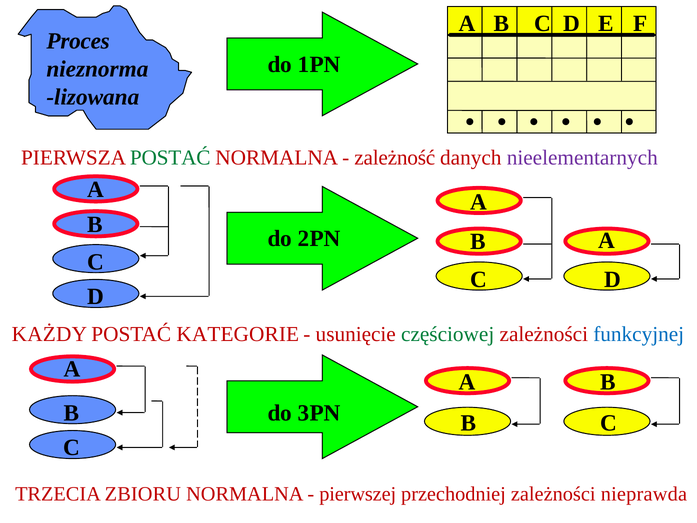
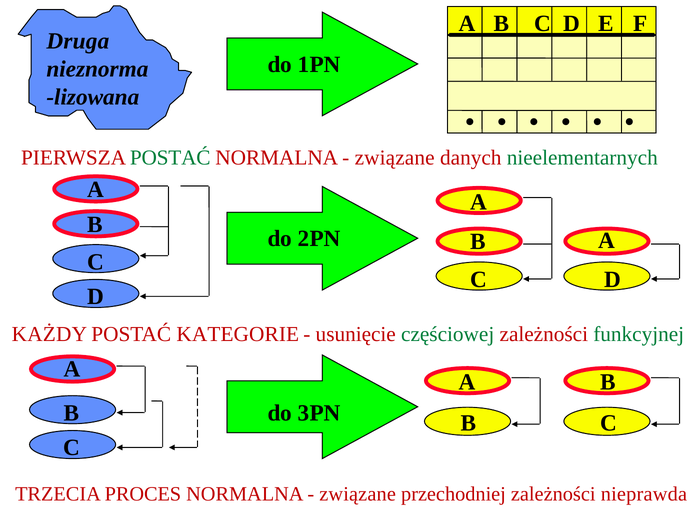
Proces: Proces -> Druga (78, 41)
zależność: zależność -> związane (395, 158)
nieelementarnych colour: purple -> green (582, 158)
funkcyjnej colour: blue -> green (639, 334)
ZBIORU: ZBIORU -> PROCES (143, 494)
pierwszej: pierwszej -> związane (358, 494)
